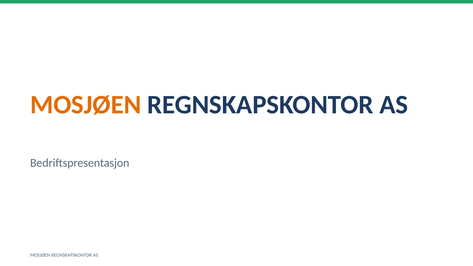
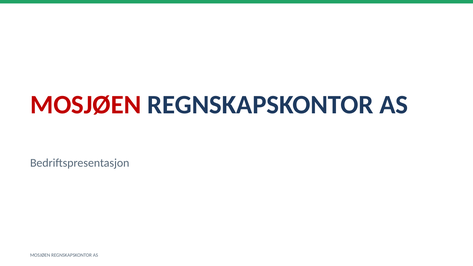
MOSJØEN colour: orange -> red (86, 105)
